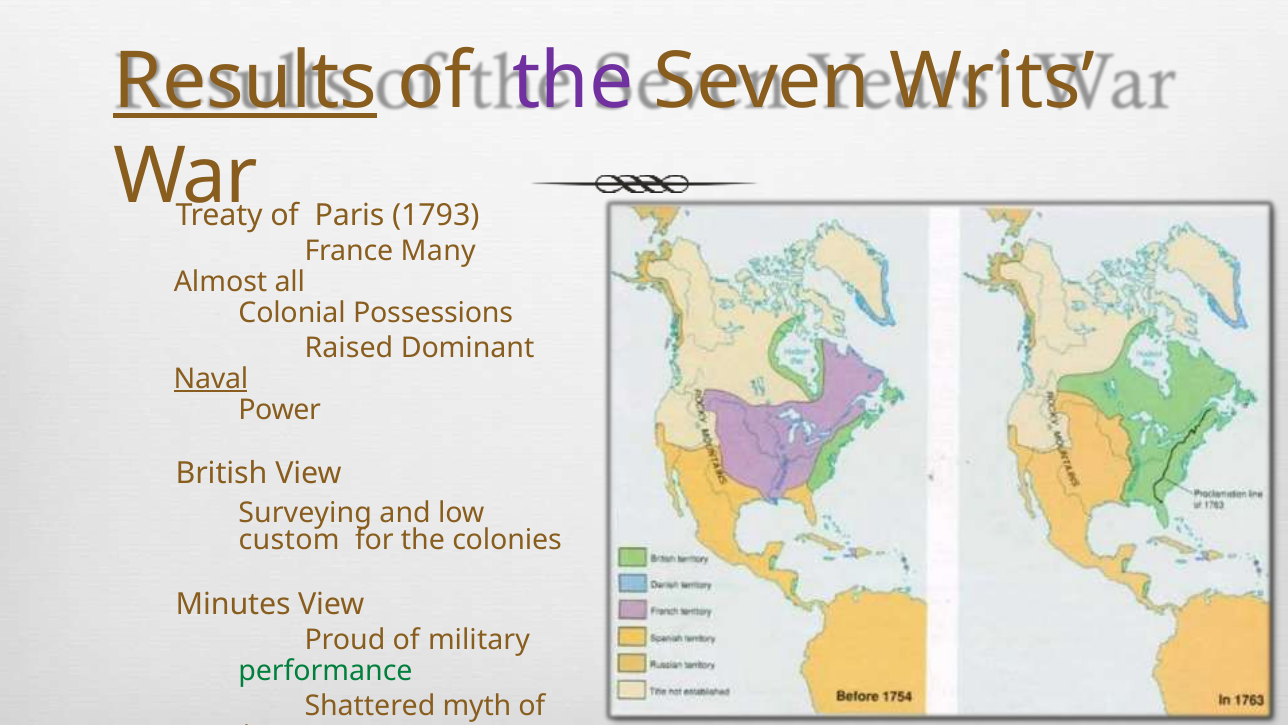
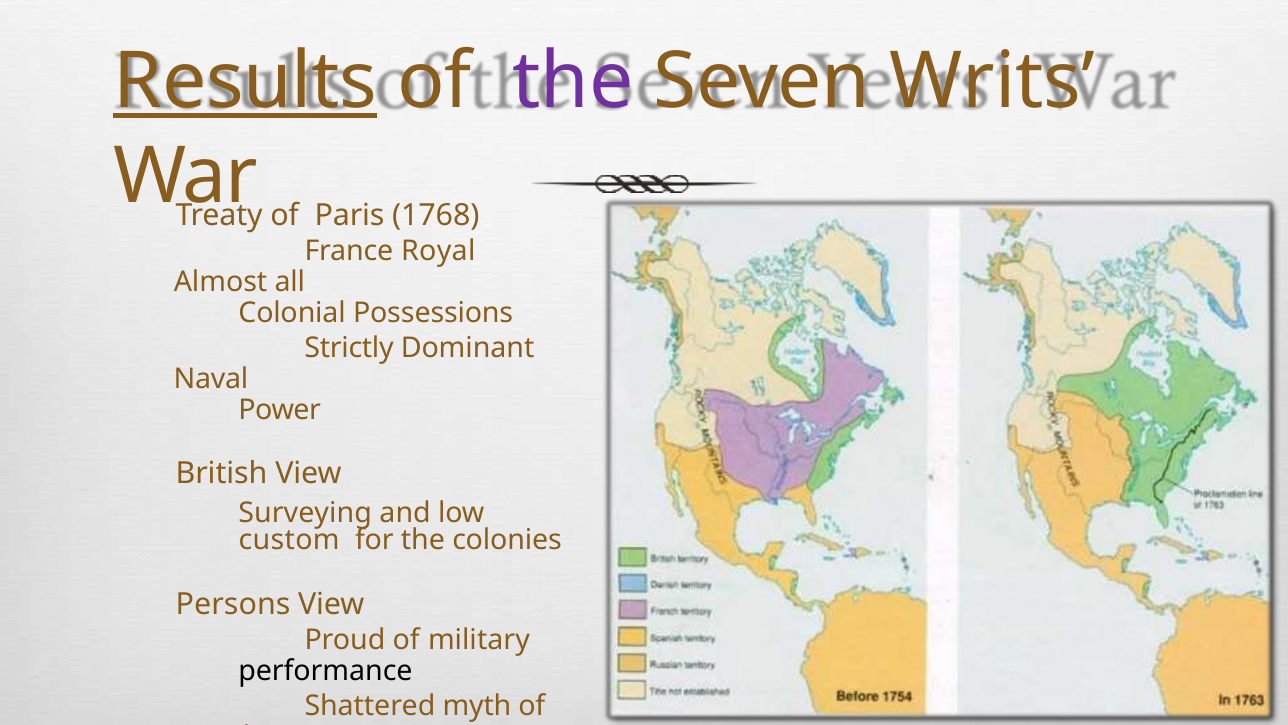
1793: 1793 -> 1768 (436, 216)
Many: Many -> Royal (438, 252)
Raised: Raised -> Strictly (349, 348)
Naval underline: present -> none (211, 379)
Minutes: Minutes -> Persons (233, 605)
performance colour: green -> black (325, 672)
